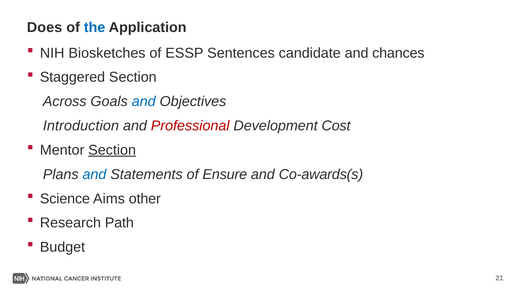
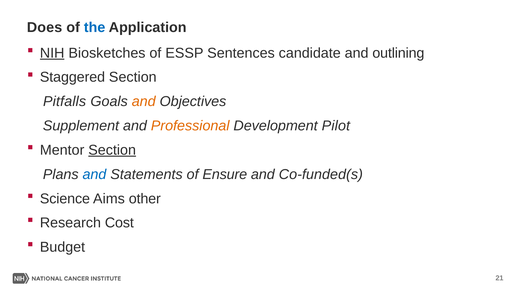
NIH underline: none -> present (52, 53)
chances: chances -> outlining (398, 53)
Across: Across -> Pitfalls (65, 102)
and colour: blue -> orange (144, 102)
Introduction: Introduction -> Supplement (81, 126)
Professional colour: red -> orange (190, 126)
Cost: Cost -> Pilot (336, 126)
Co-awards(s: Co-awards(s -> Co-funded(s (321, 174)
Path: Path -> Cost (119, 223)
